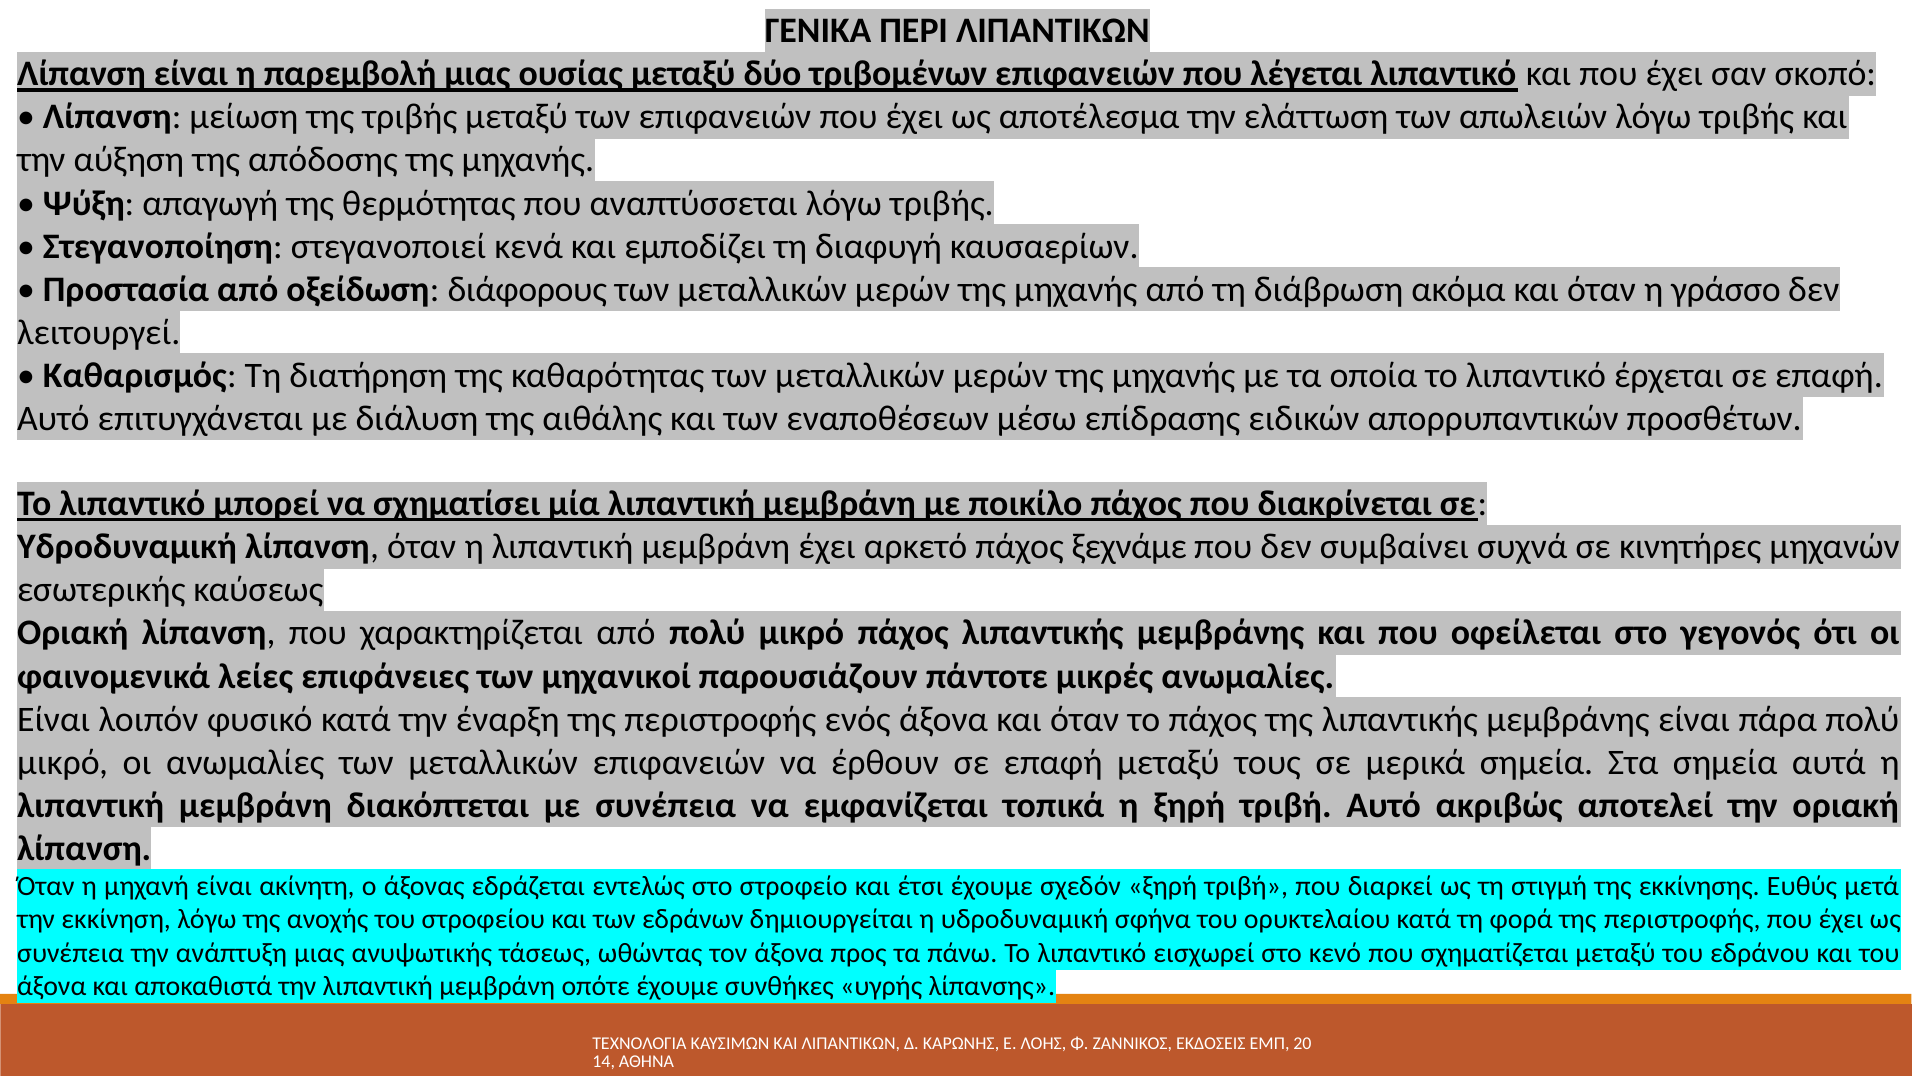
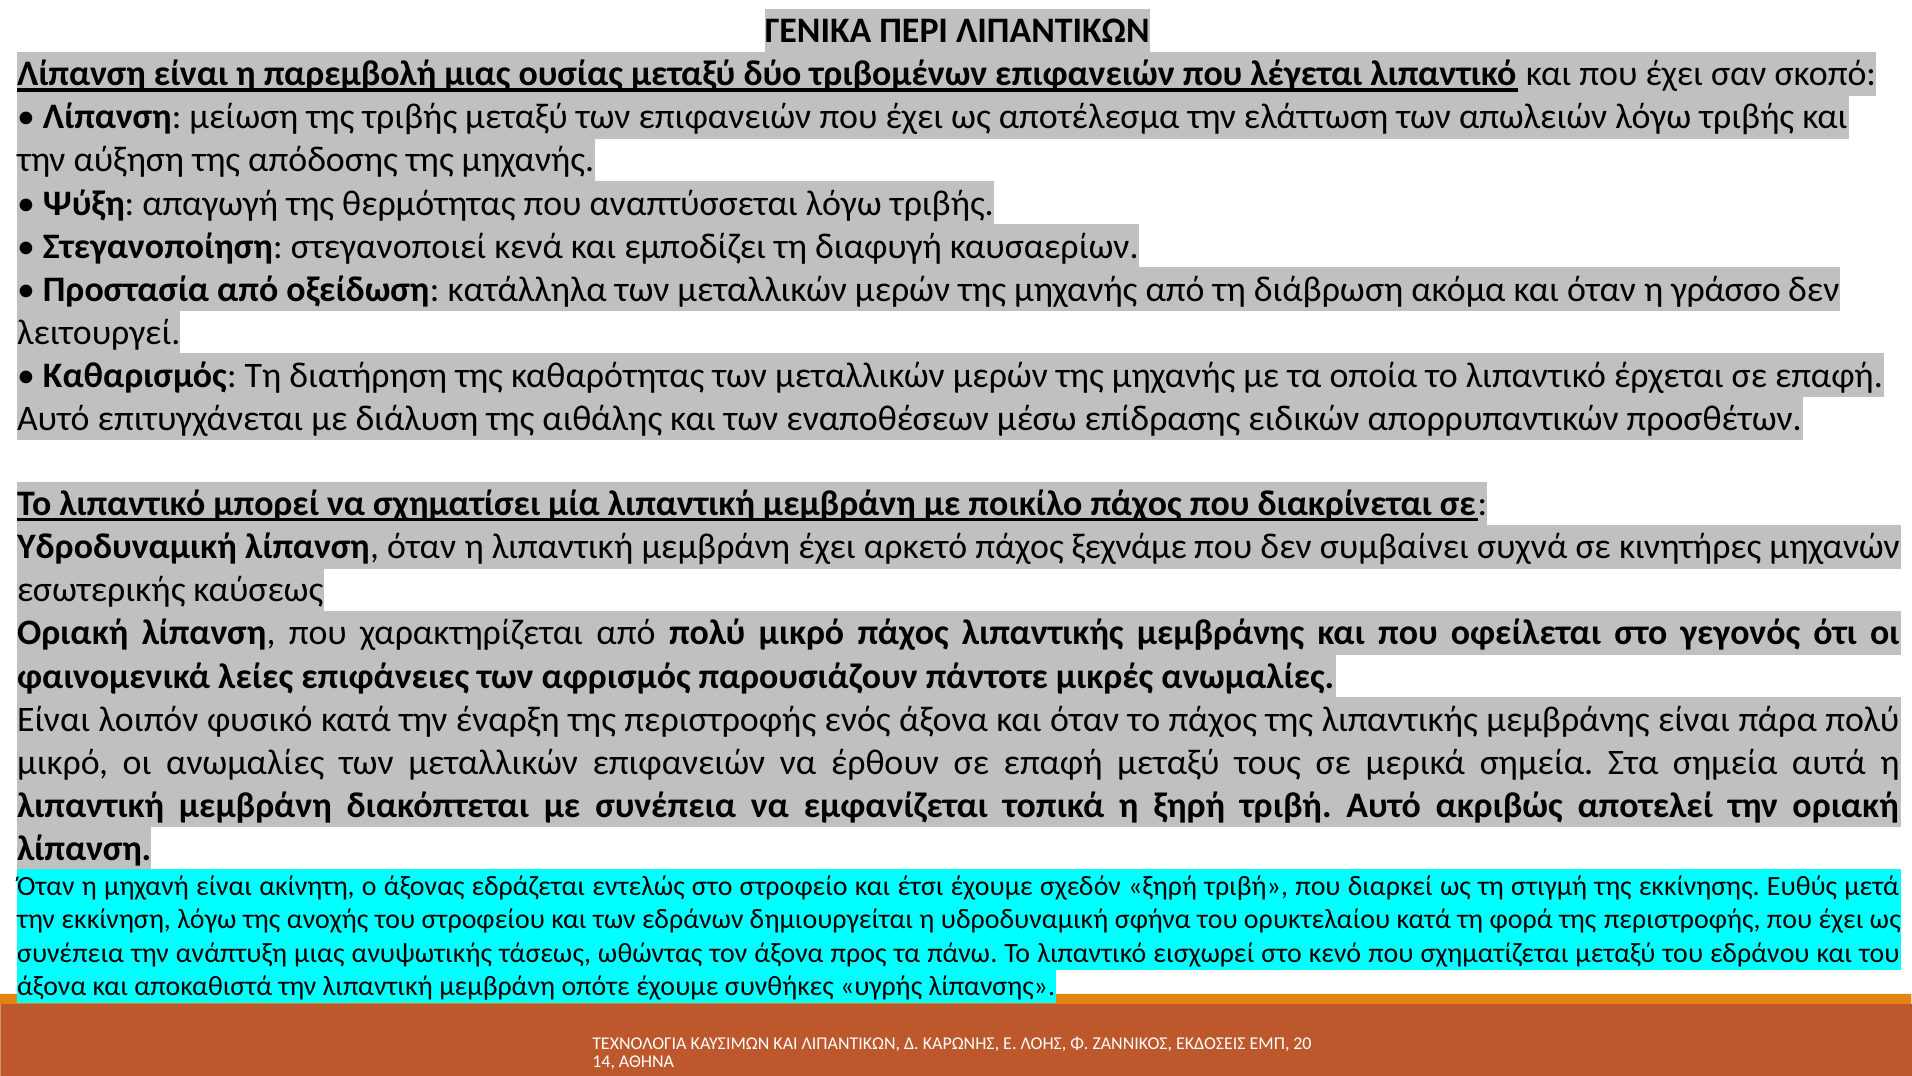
διάφορους: διάφορους -> κατάλληλα (527, 289)
μηχανικοί: μηχανικοί -> αφρισμός (616, 676)
